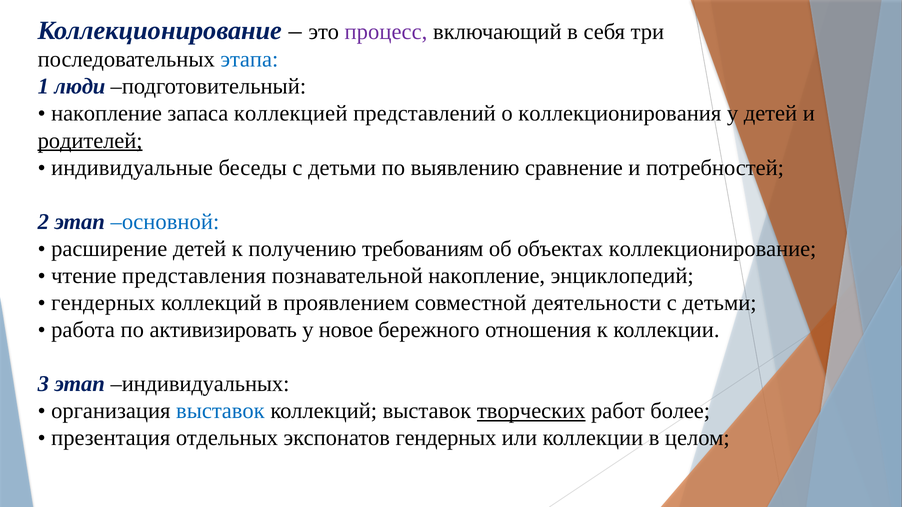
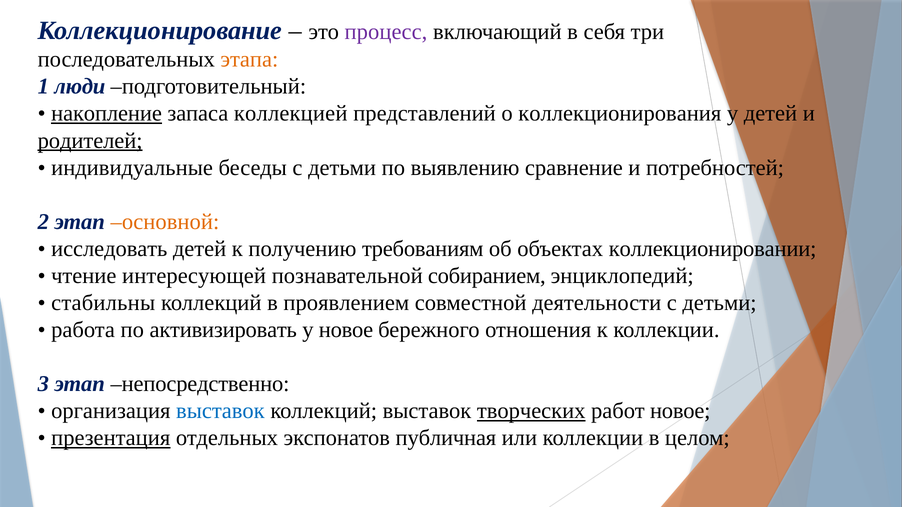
этапа colour: blue -> orange (249, 60)
накопление underline: none -> present (107, 114)
основной colour: blue -> orange (165, 222)
расширение: расширение -> исследовать (109, 249)
объектах коллекционирование: коллекционирование -> коллекционировании (713, 249)
представления: представления -> интересующей (194, 276)
познавательной накопление: накопление -> собиранием (487, 276)
гендерных: гендерных -> стабильны (103, 303)
индивидуальных: индивидуальных -> непосредственно (200, 384)
работ более: более -> новое (680, 411)
презентация underline: none -> present (111, 438)
экспонатов гендерных: гендерных -> публичная (446, 438)
